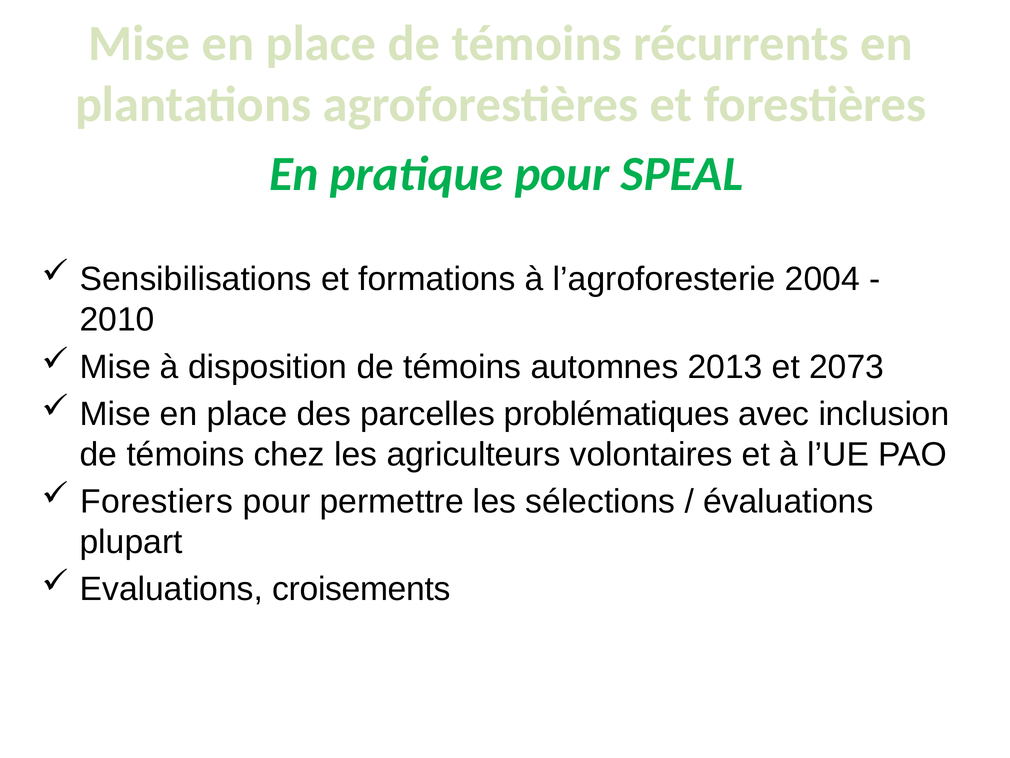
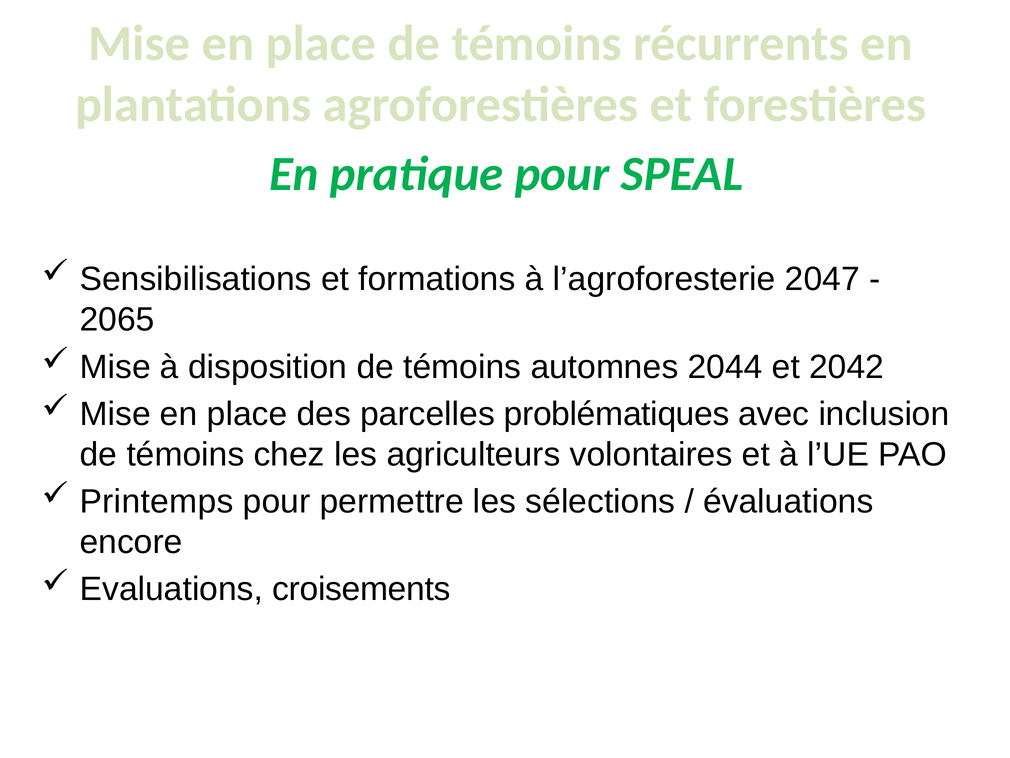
2004: 2004 -> 2047 (822, 279)
2010: 2010 -> 2065 (117, 320)
2013: 2013 -> 2044 (725, 367)
2073: 2073 -> 2042 (847, 367)
Forestiers: Forestiers -> Printemps (157, 501)
plupart: plupart -> encore (131, 542)
